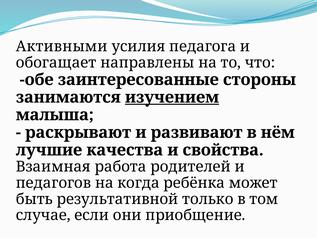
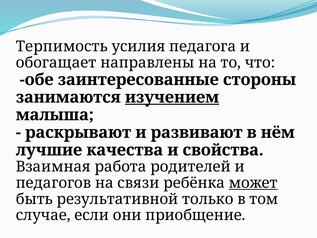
Активными: Активными -> Терпимость (62, 46)
когда: когда -> связи (138, 183)
может underline: none -> present (253, 183)
